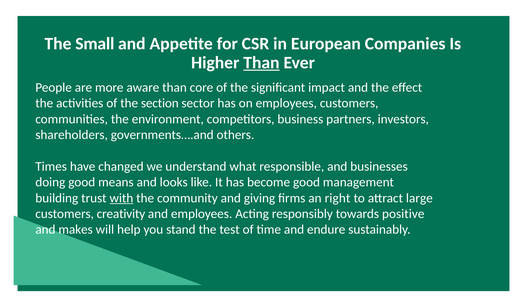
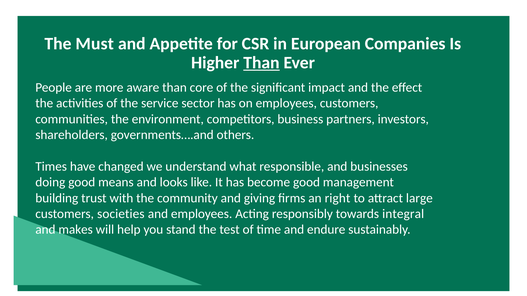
Small: Small -> Must (95, 44)
section: section -> service (160, 103)
with underline: present -> none (121, 198)
creativity: creativity -> societies (121, 214)
positive: positive -> integral (403, 214)
